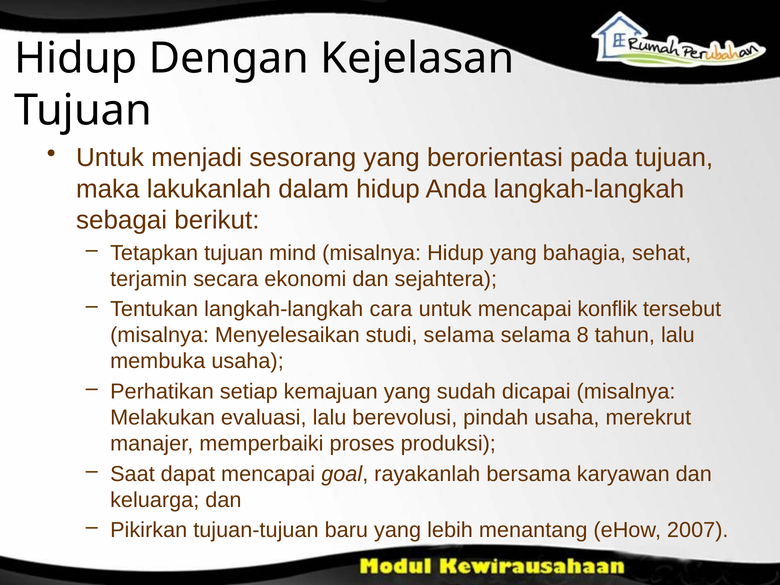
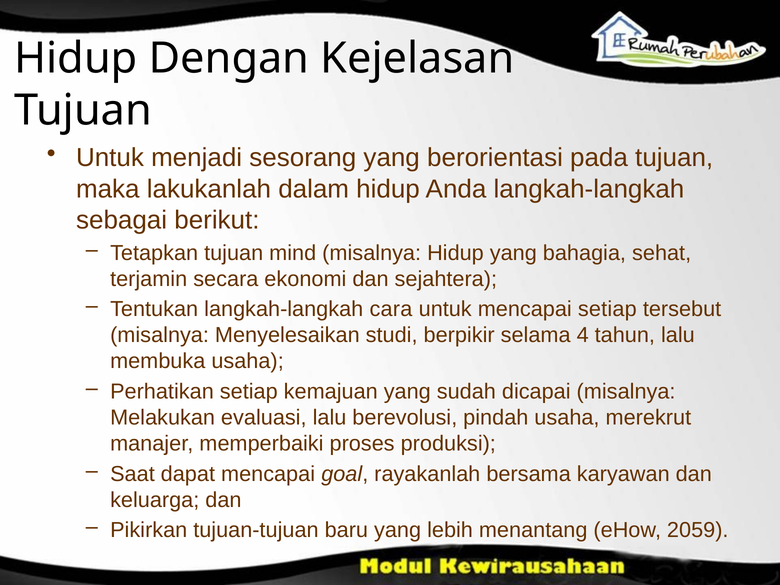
mencapai konflik: konflik -> setiap (607, 309)
studi selama: selama -> berpikir (459, 335)
8: 8 -> 4 (583, 335)
2007: 2007 -> 2059 (698, 530)
